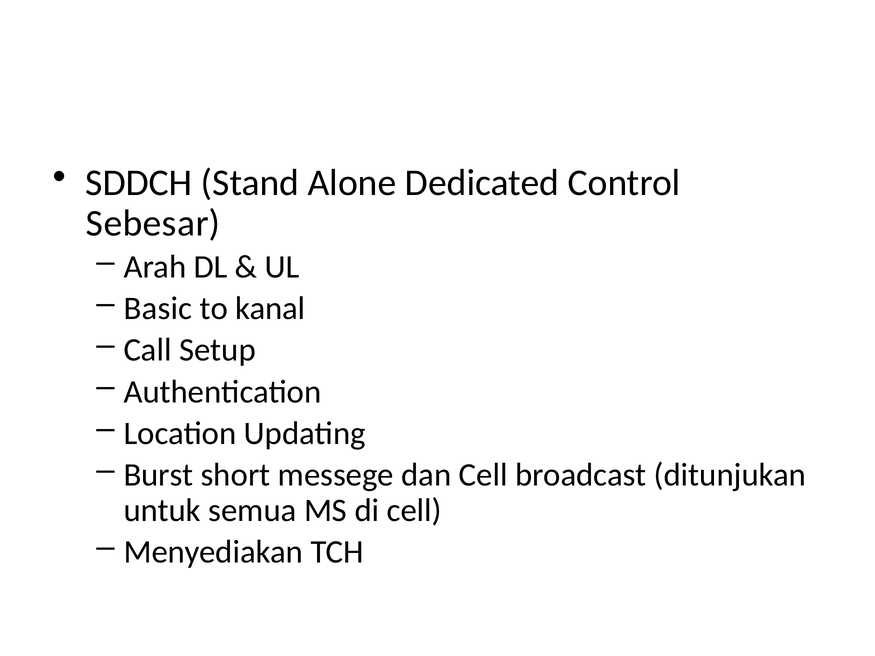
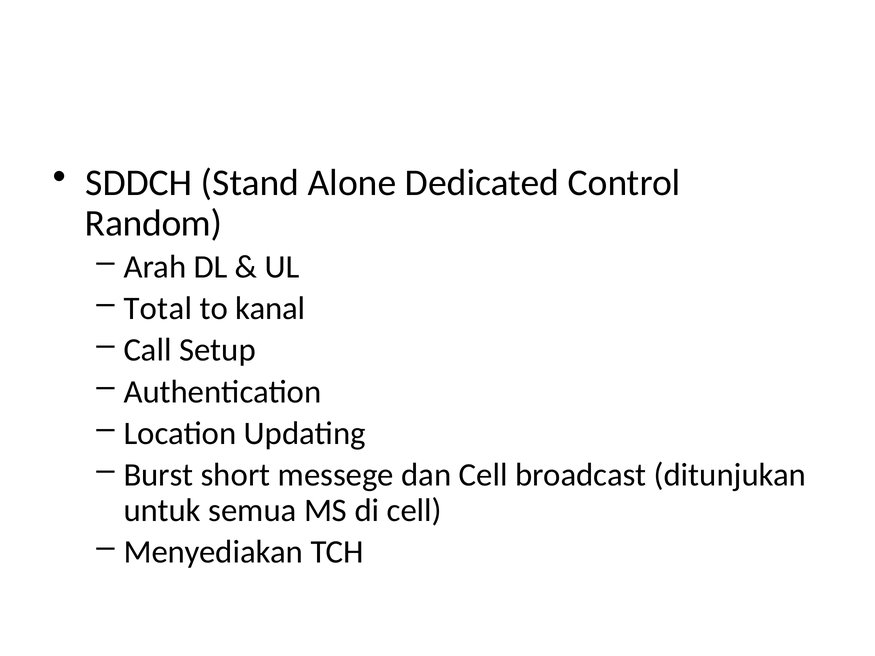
Sebesar: Sebesar -> Random (154, 223)
Basic: Basic -> Total (158, 309)
